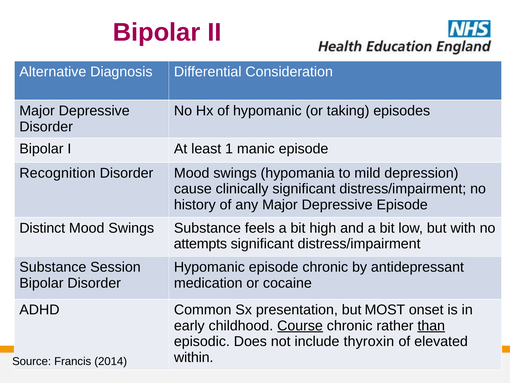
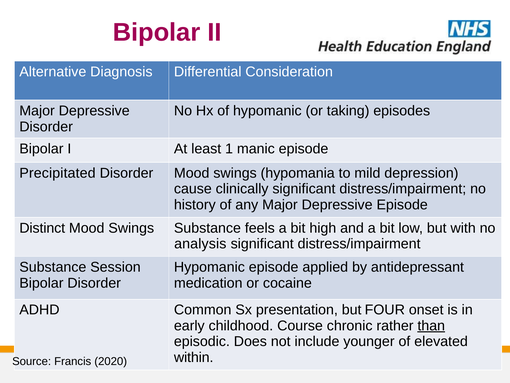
Recognition: Recognition -> Precipitated (57, 173)
attempts: attempts -> analysis (200, 244)
episode chronic: chronic -> applied (325, 267)
MOST: MOST -> FOUR (385, 310)
Course underline: present -> none (300, 325)
thyroxin: thyroxin -> younger (369, 341)
2014: 2014 -> 2020 (111, 361)
